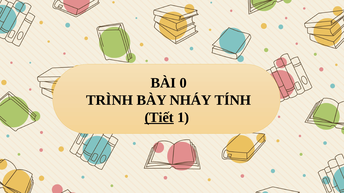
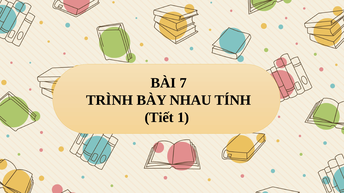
0: 0 -> 7 (183, 83)
NHÁY: NHÁY -> NHAU (191, 100)
Tiết underline: present -> none (159, 118)
